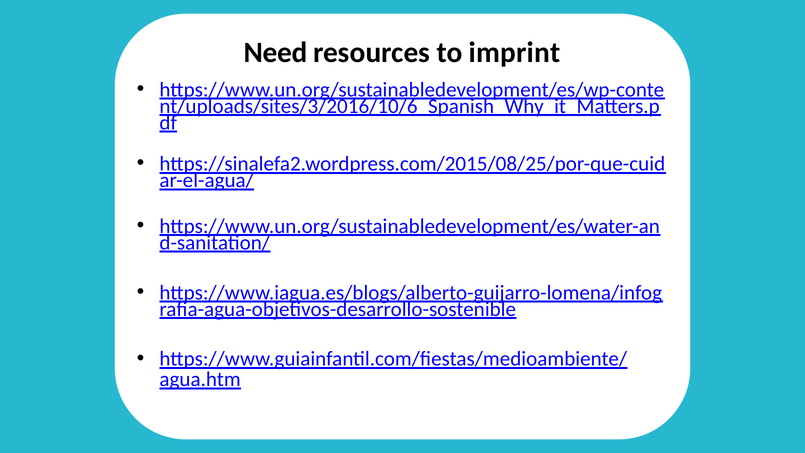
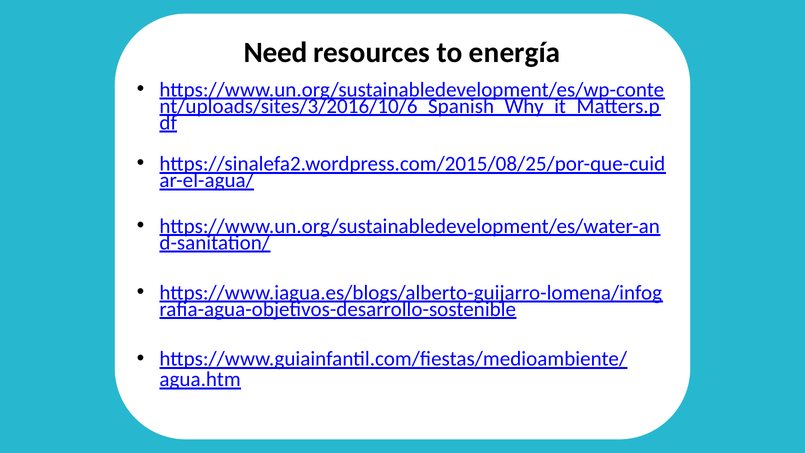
imprint: imprint -> energía (515, 52)
